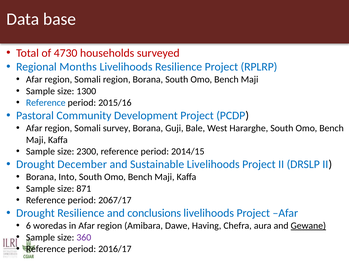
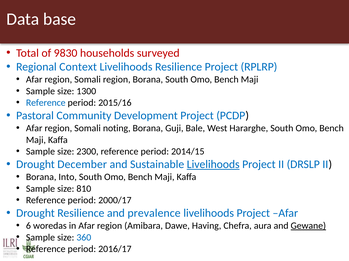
4730: 4730 -> 9830 (66, 53)
Months: Months -> Context (78, 67)
survey: survey -> noting (117, 129)
Livelihoods underline: none -> present (213, 165)
871: 871 -> 810 (84, 189)
2067/17: 2067/17 -> 2000/17 (115, 201)
conclusions: conclusions -> prevalence (154, 214)
360 colour: purple -> blue (84, 238)
